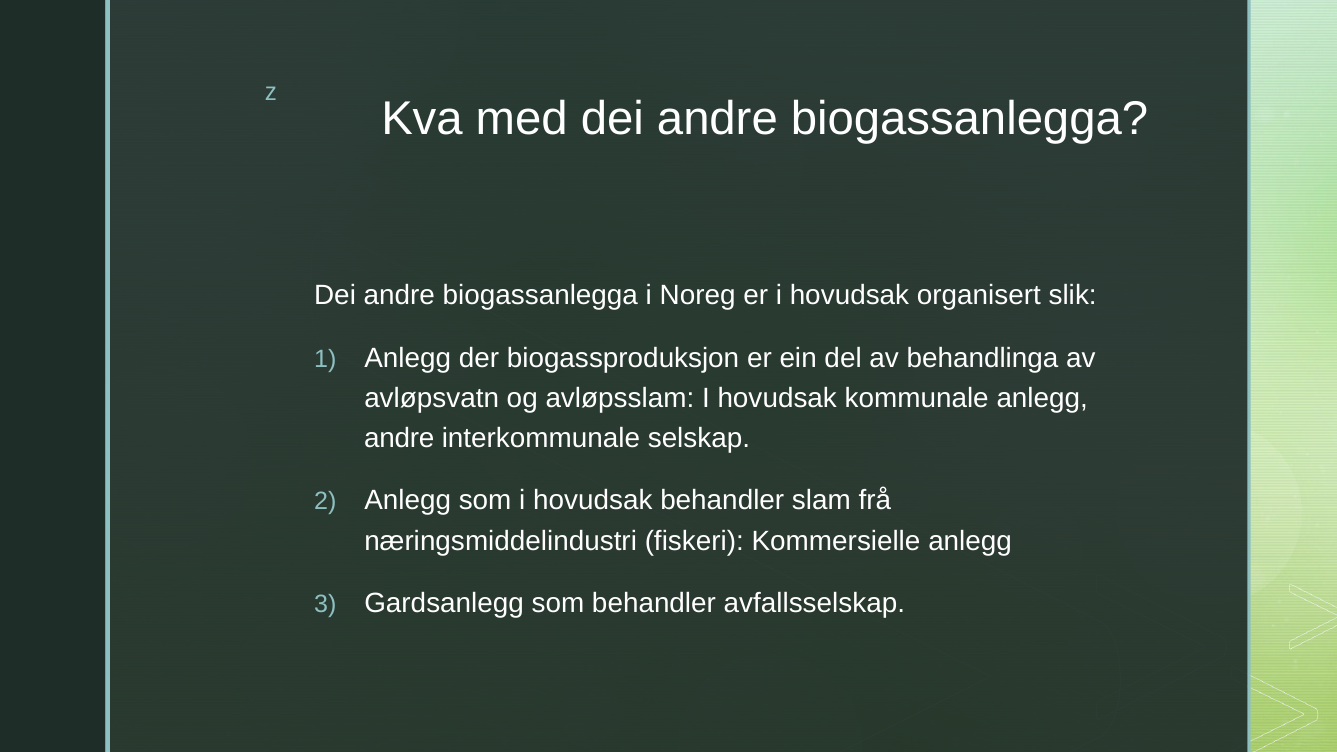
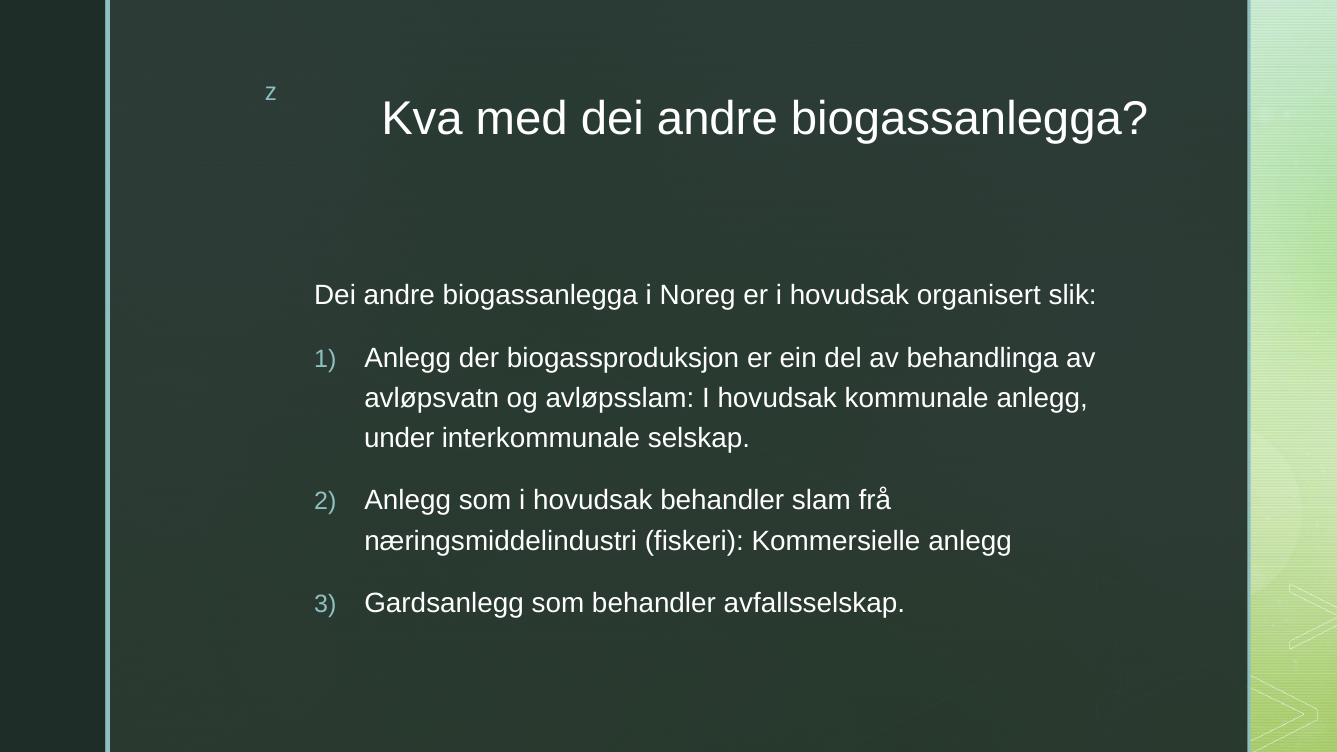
andre: andre -> under (399, 438)
